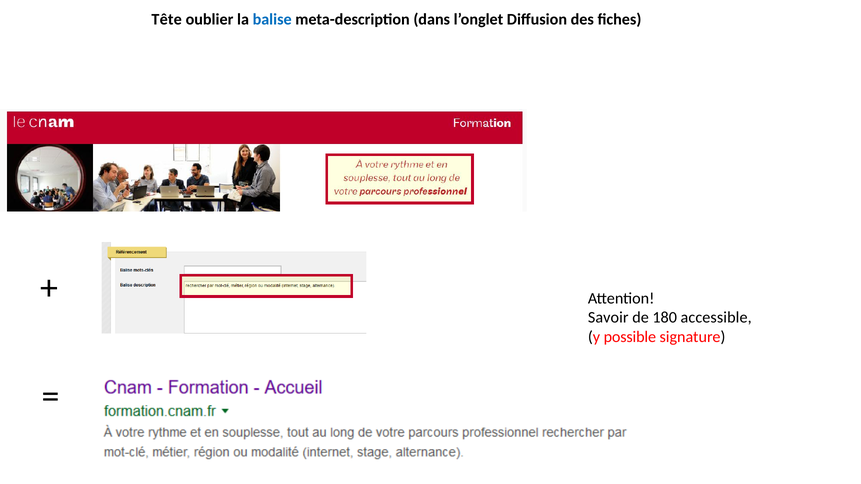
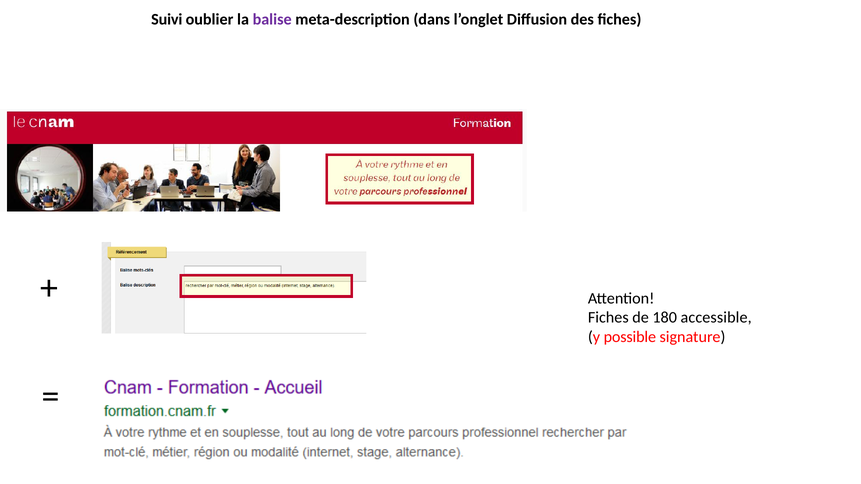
Tête: Tête -> Suivi (167, 20)
balise colour: blue -> purple (272, 20)
Savoir: Savoir -> Fiches (608, 318)
